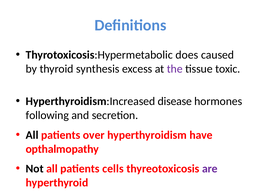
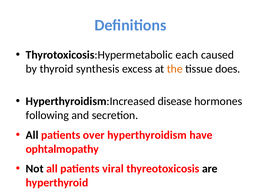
does: does -> each (187, 55)
the colour: purple -> orange (175, 69)
toxic: toxic -> does (228, 69)
opthalmopathy: opthalmopathy -> ophtalmopathy (62, 149)
cells: cells -> viral (113, 169)
are colour: purple -> black (210, 169)
